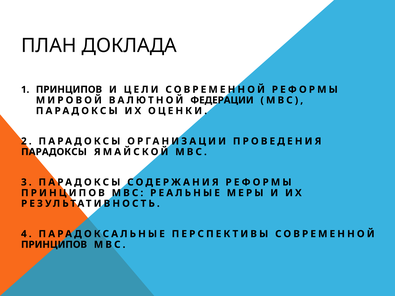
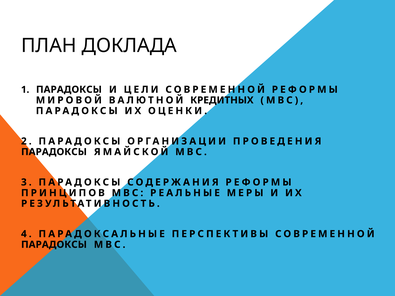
ПРИНЦИПОВ: ПРИНЦИПОВ -> ПАРАДОКСЫ (69, 90)
ФЕДЕРАЦИИ: ФЕДЕРАЦИИ -> КРЕДИТНЫХ (222, 100)
ПРИНЦИПОВ: ПРИНЦИПОВ -> ПАРАДОКСЫ (54, 245)
